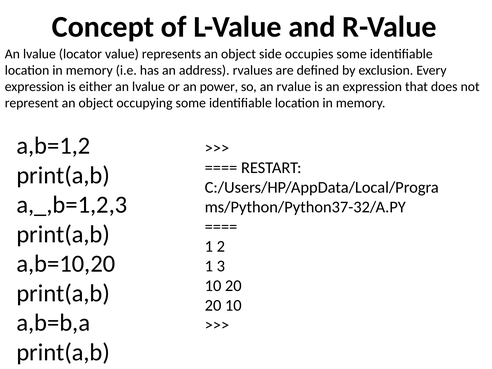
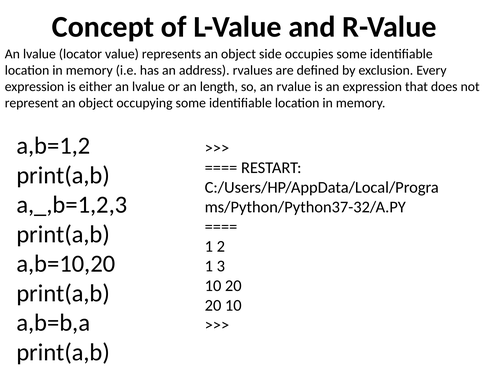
power: power -> length (219, 87)
